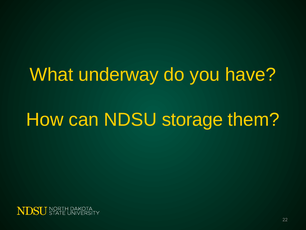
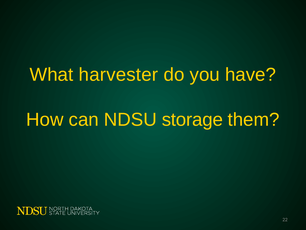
underway: underway -> harvester (118, 74)
